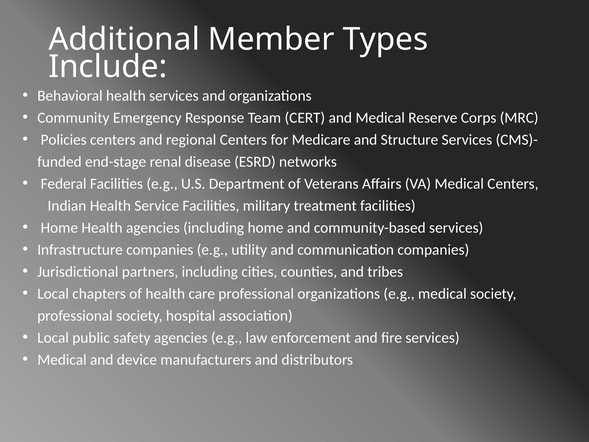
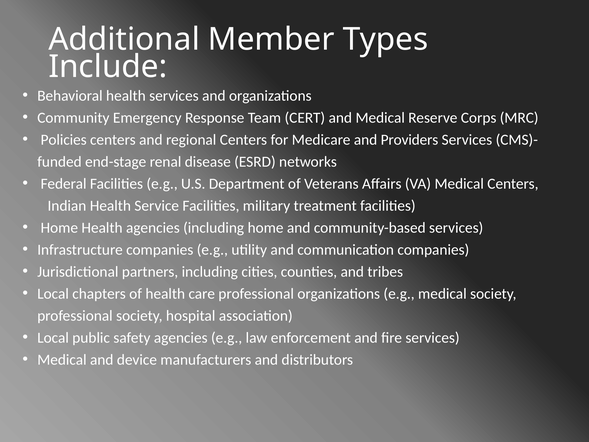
Structure: Structure -> Providers (409, 140)
